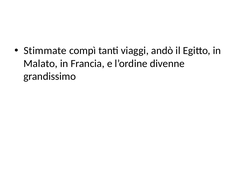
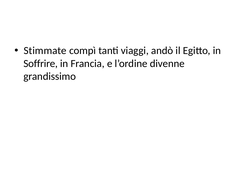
Malato: Malato -> Soffrire (41, 63)
